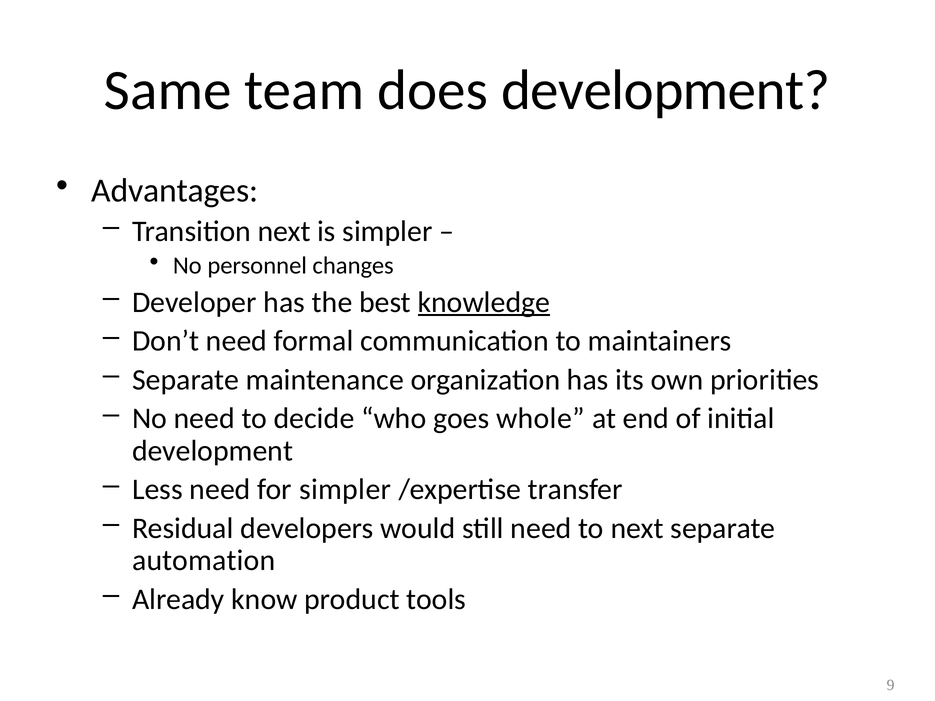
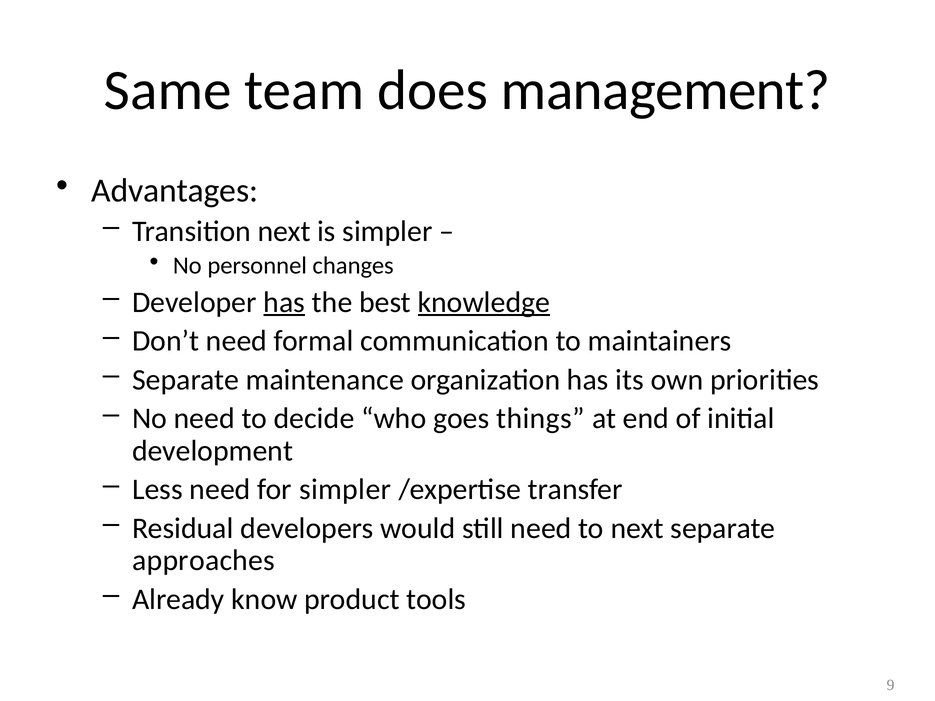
does development: development -> management (666, 91)
has underline: none -> present (284, 302)
whole: whole -> things (540, 419)
automation: automation -> approaches (204, 561)
